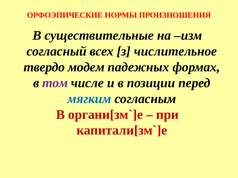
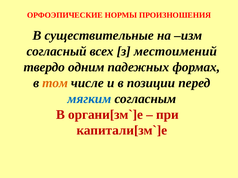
числительное: числительное -> местоимений (175, 51)
модем: модем -> одним (86, 67)
том colour: purple -> orange (55, 83)
